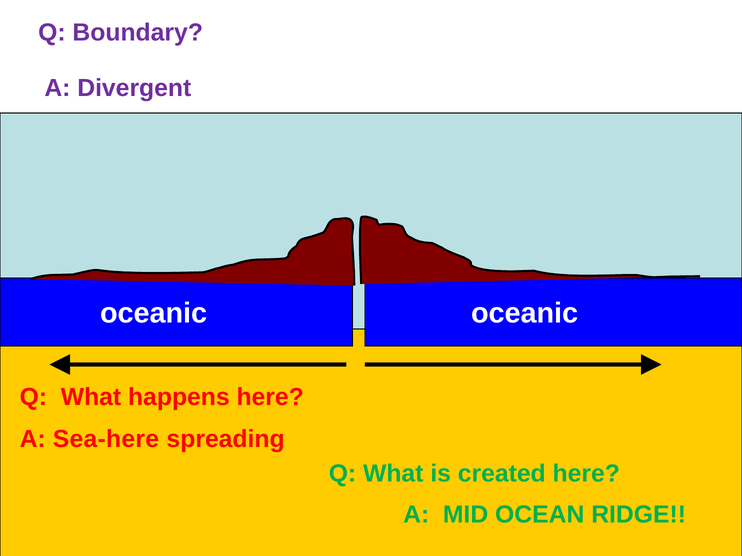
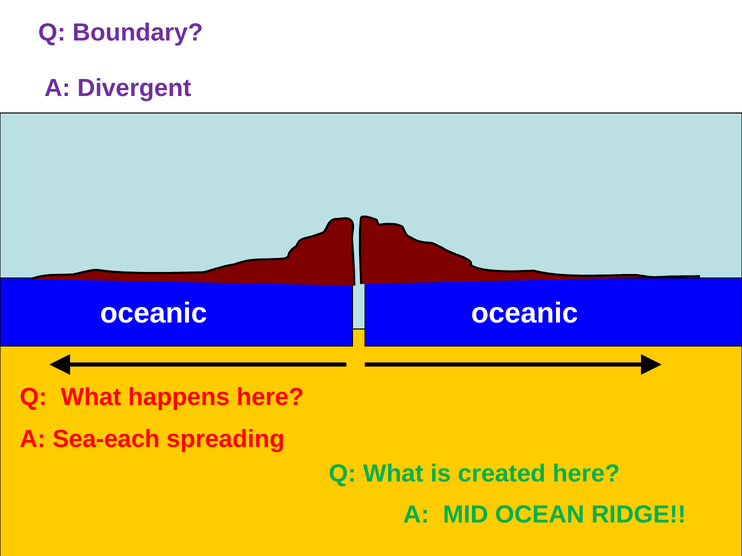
Sea-here: Sea-here -> Sea-each (106, 440)
